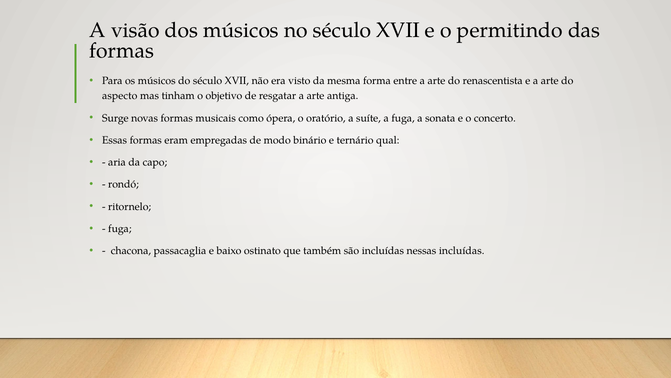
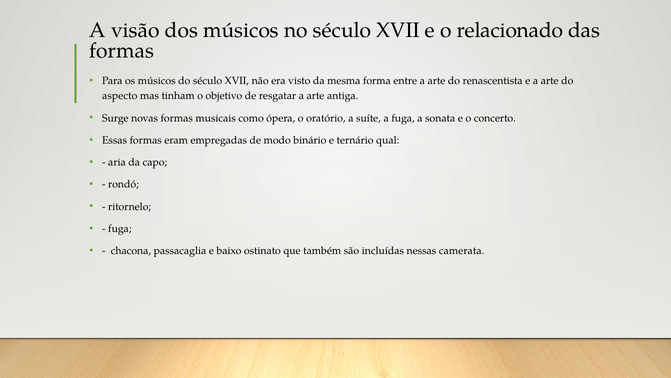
permitindo: permitindo -> relacionado (510, 30)
nessas incluídas: incluídas -> camerata (462, 250)
